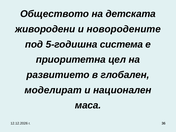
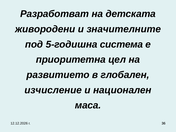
Обществото: Обществото -> Разработват (55, 14)
новородените: новородените -> значителните (124, 29)
моделират: моделират -> изчисление (53, 90)
